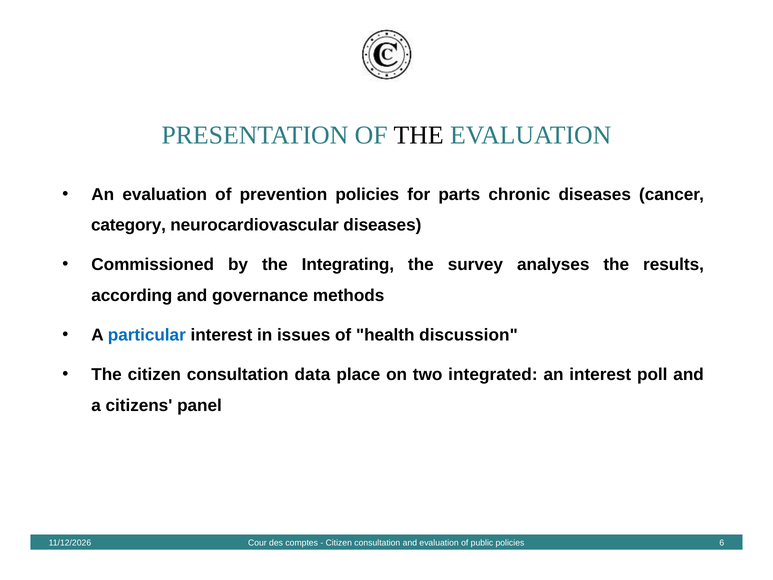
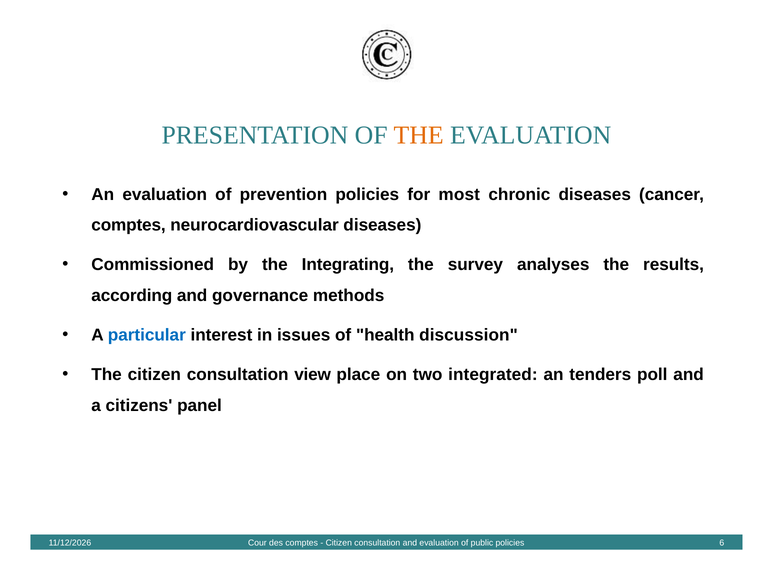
THE colour: black -> orange (419, 135)
parts: parts -> most (459, 194)
category: category -> comptes (129, 225)
data: data -> view (313, 375)
an interest: interest -> tenders (600, 375)
